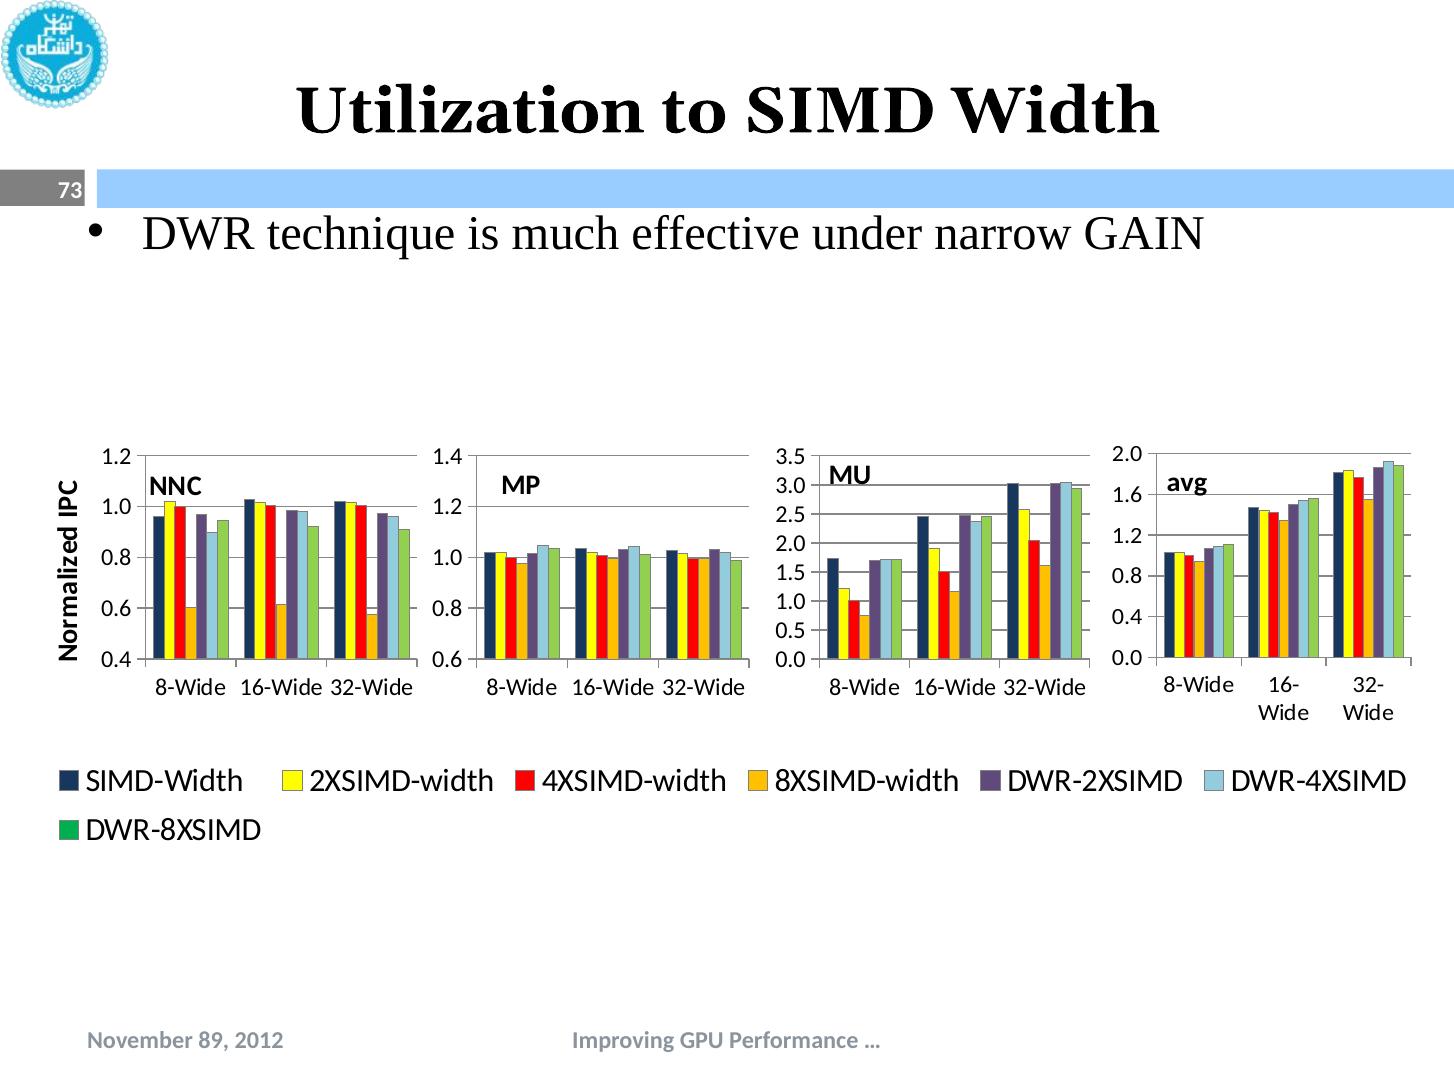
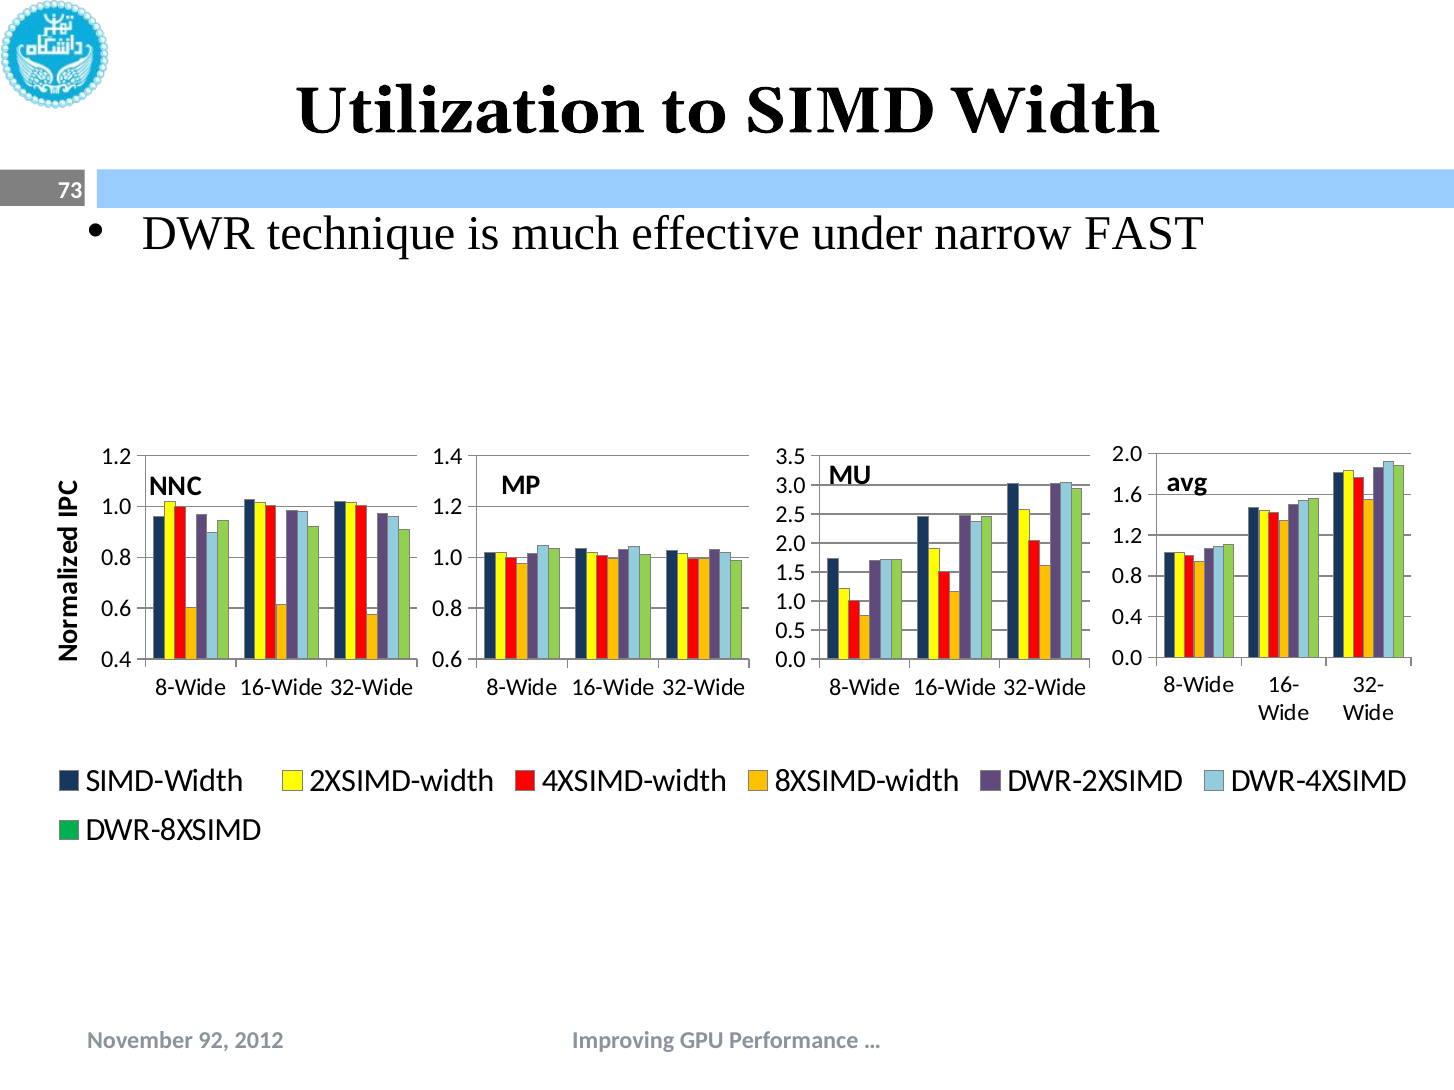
GAIN: GAIN -> FAST (1144, 234)
89: 89 -> 92 (214, 1041)
